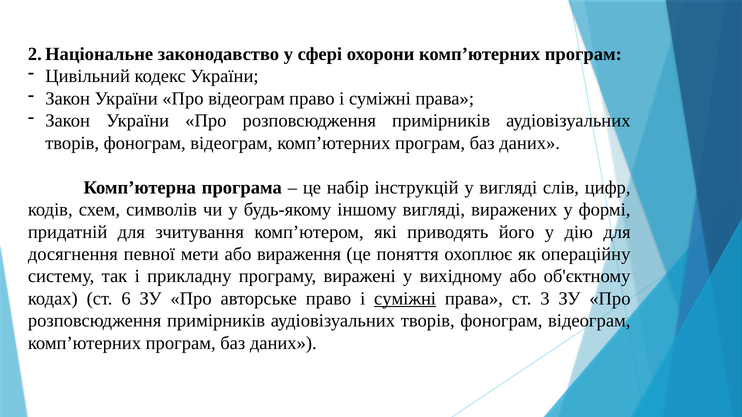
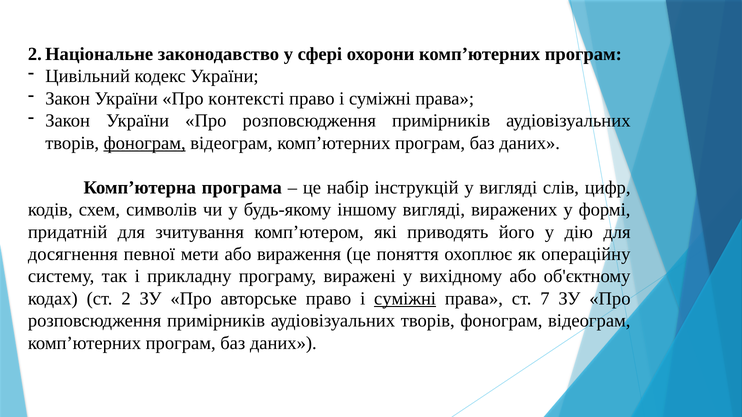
Про відеограм: відеограм -> контексті (246, 99)
фонограм underline: none -> present (145, 143)
ст 6: 6 -> 2 (126, 299)
3: 3 -> 7 (545, 299)
